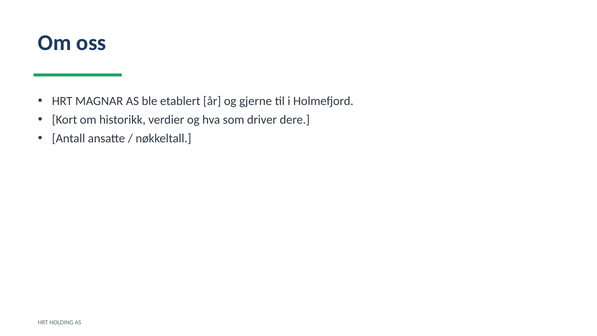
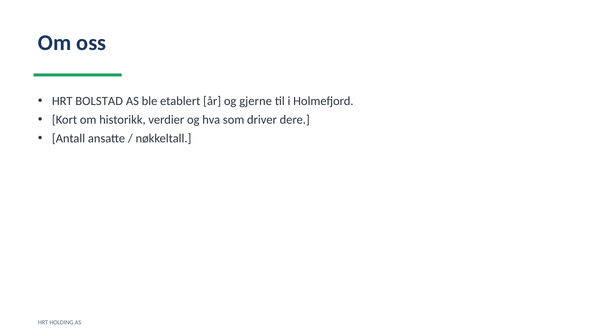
MAGNAR: MAGNAR -> BOLSTAD (99, 101)
